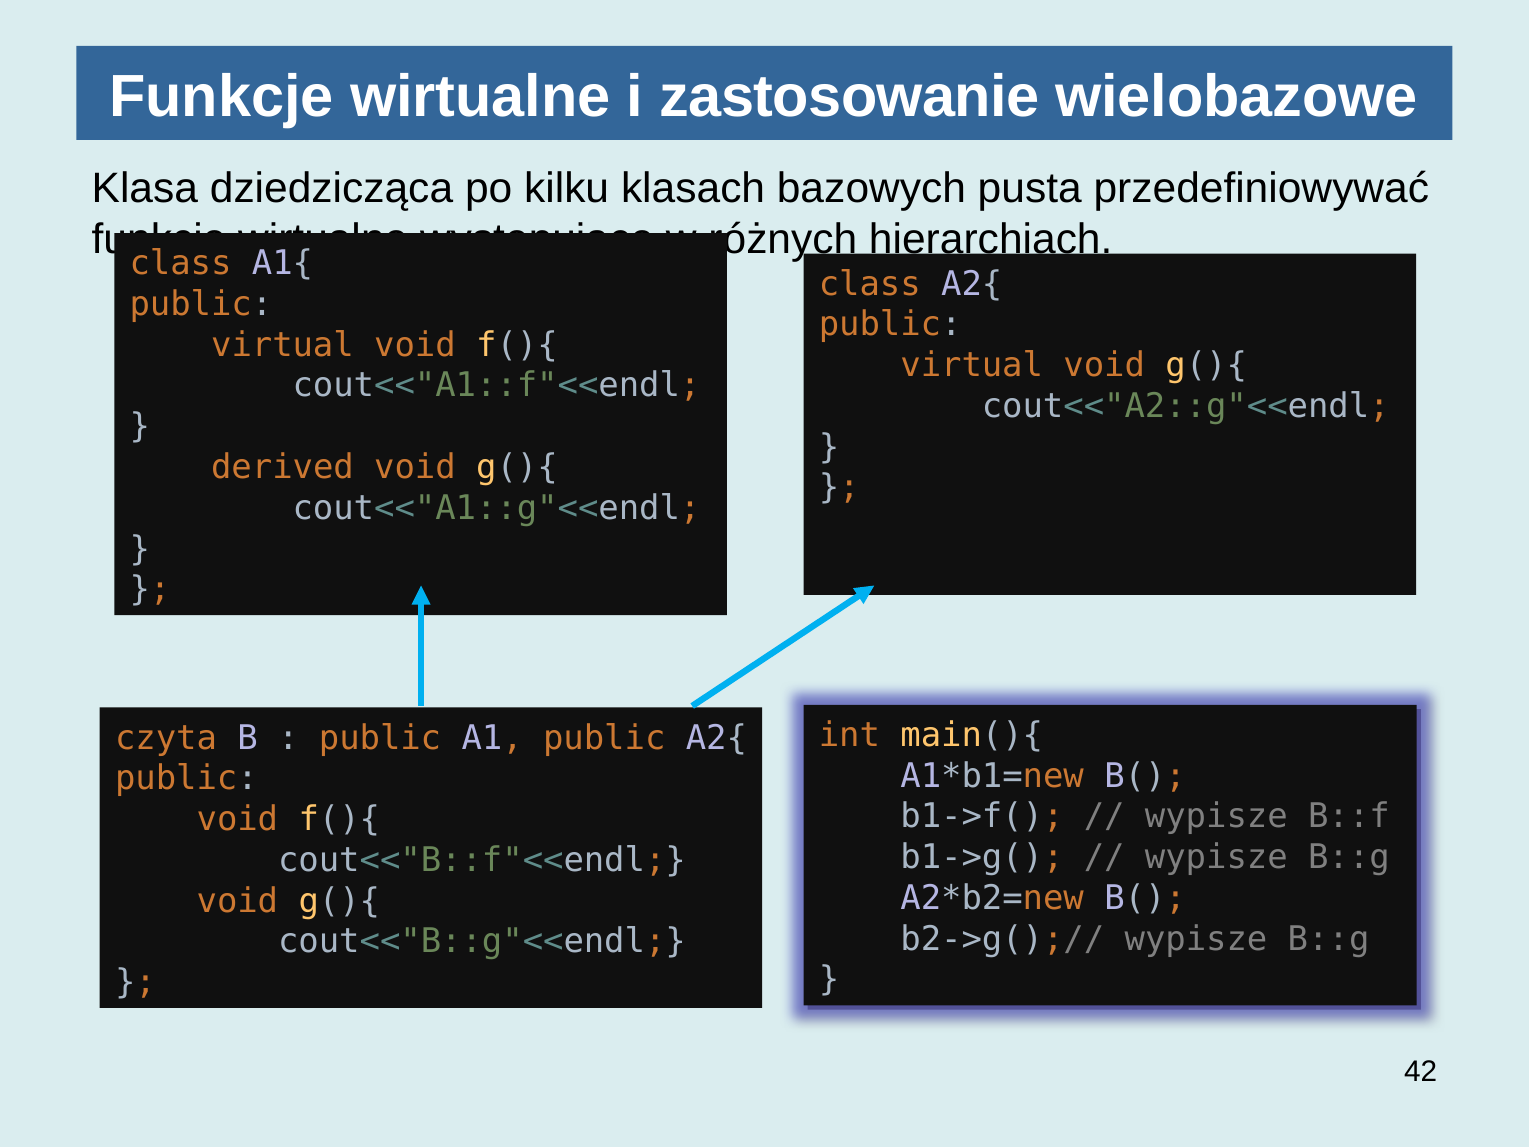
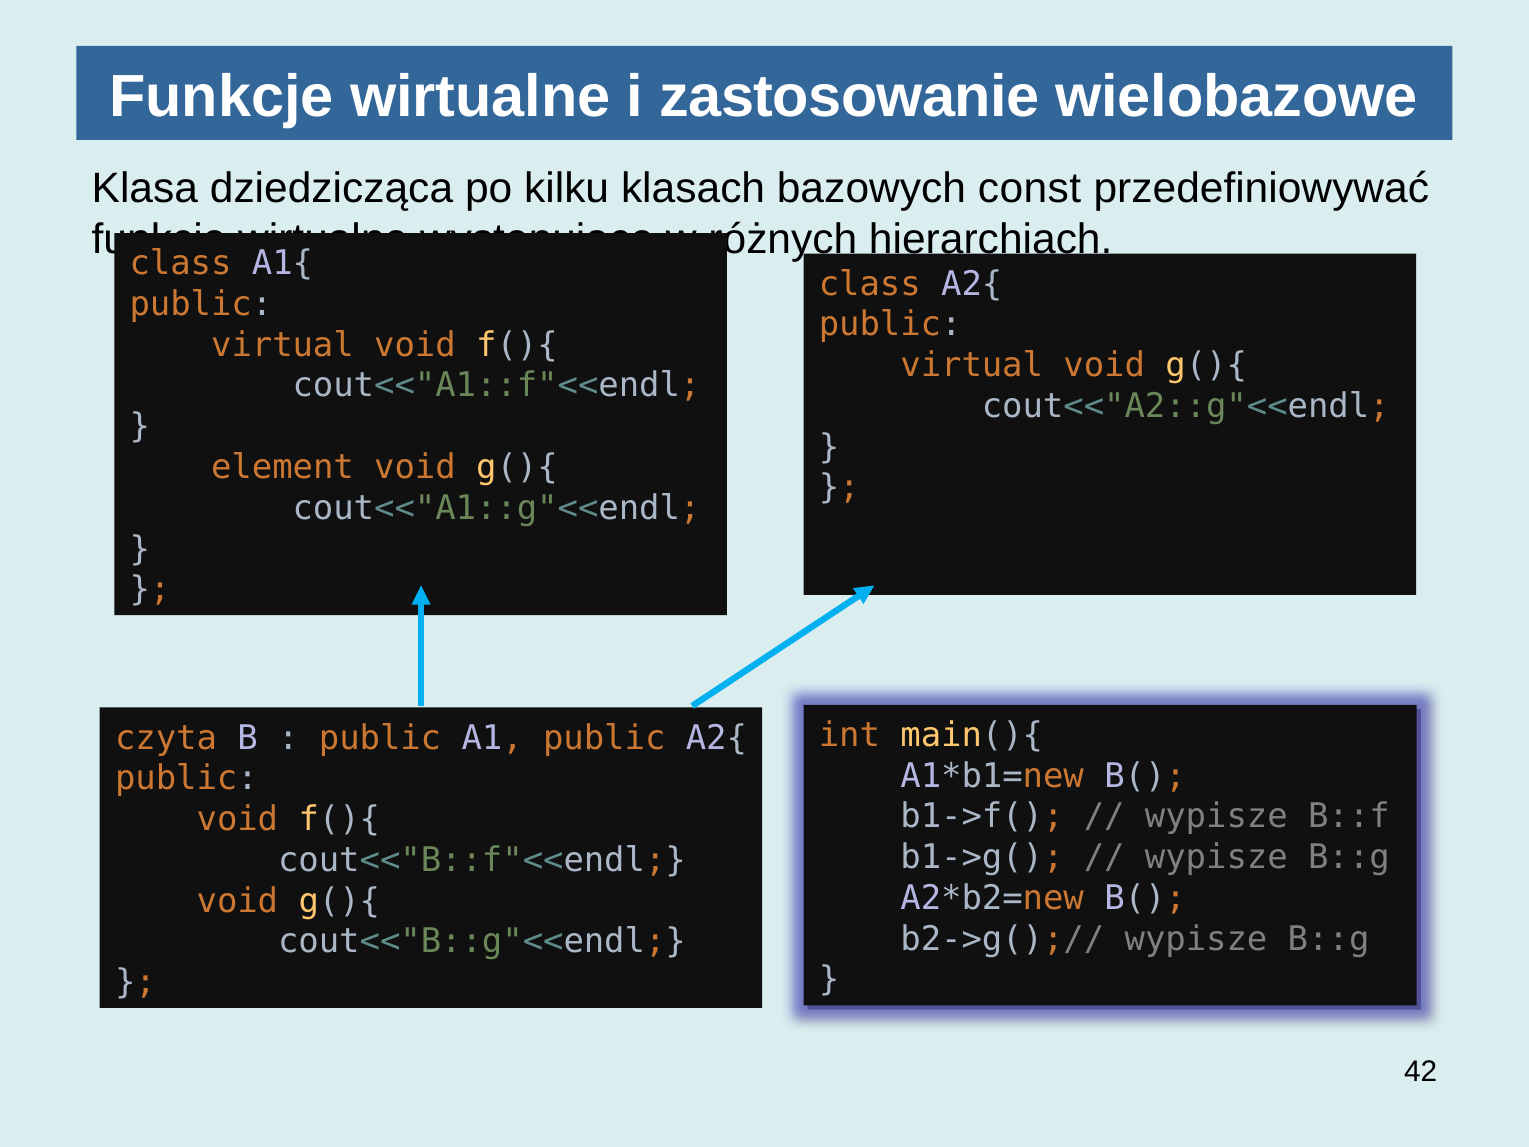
pusta: pusta -> const (1030, 188)
derived: derived -> element (282, 467)
